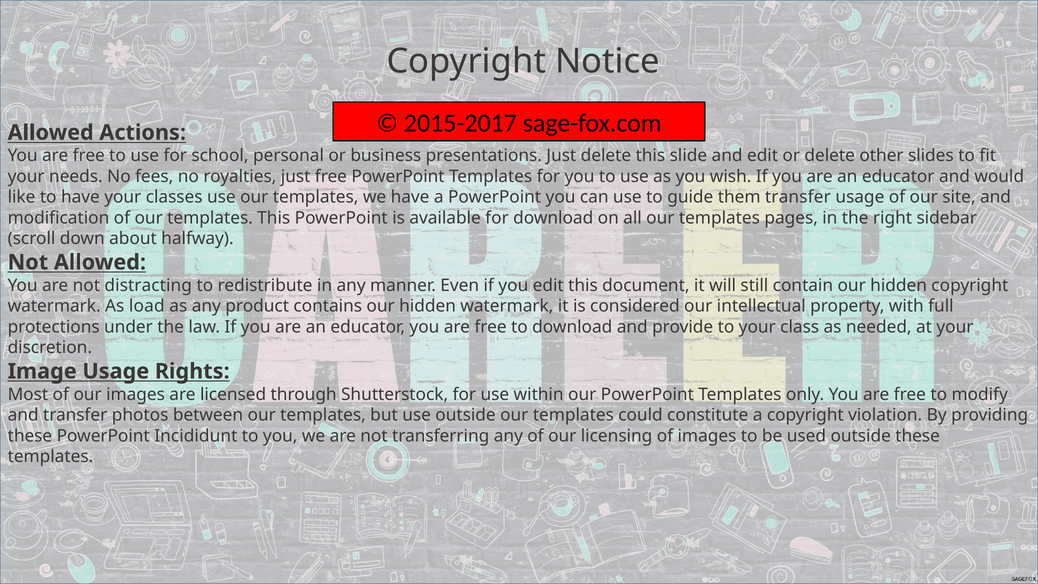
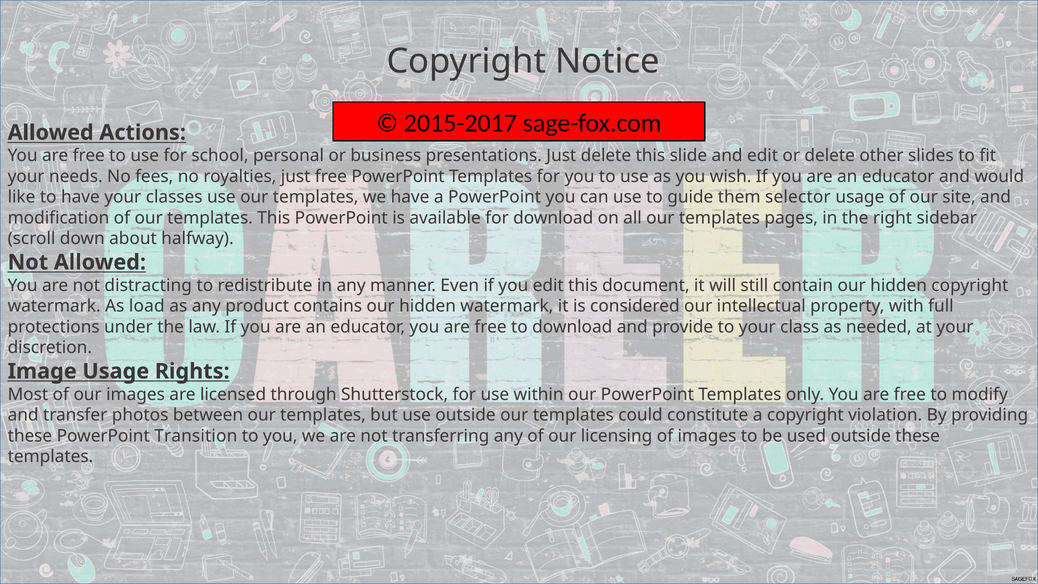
them transfer: transfer -> selector (798, 197)
Incididunt: Incididunt -> Transition (196, 436)
